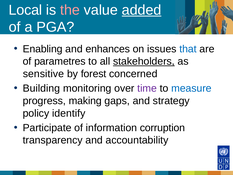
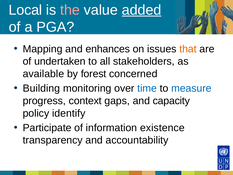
Enabling: Enabling -> Mapping (43, 49)
that colour: blue -> orange (188, 49)
parametres: parametres -> undertaken (60, 61)
stakeholders underline: present -> none (144, 61)
sensitive: sensitive -> available (43, 74)
time colour: purple -> blue (147, 88)
making: making -> context (85, 101)
strategy: strategy -> capacity (171, 101)
corruption: corruption -> existence (162, 128)
